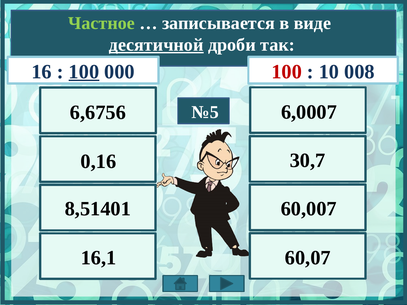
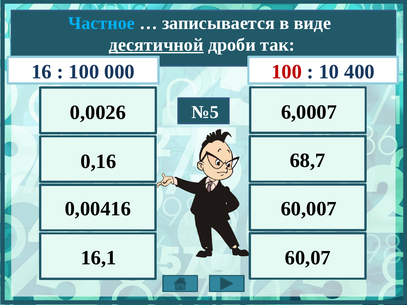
Частное colour: light green -> light blue (102, 23)
100 underline: present -> none (84, 72)
008: 008 -> 400 (359, 72)
6,6756: 6,6756 -> 0,0026 (98, 113)
30,7: 30,7 -> 68,7 (308, 161)
8,51401: 8,51401 -> 0,00416 (98, 209)
